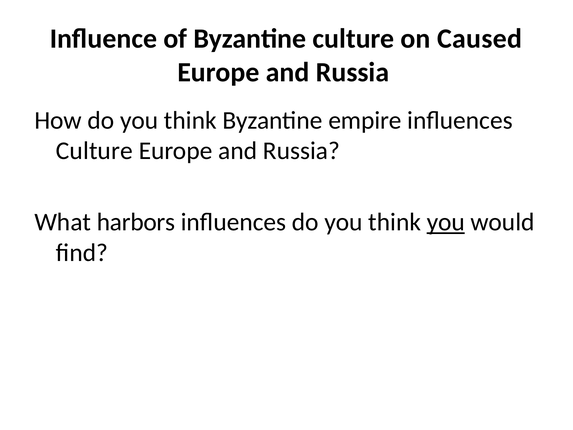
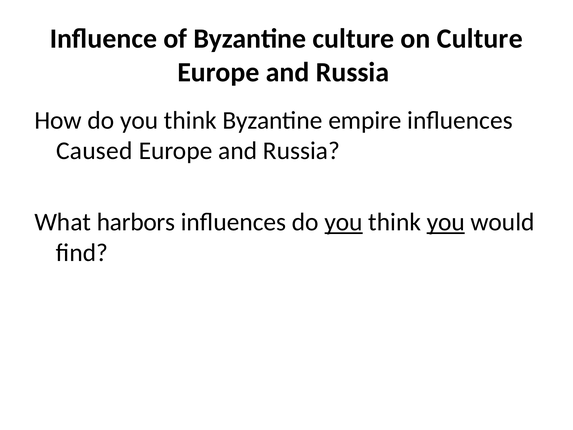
on Caused: Caused -> Culture (480, 39)
Culture: Culture -> Caused (94, 151)
you underline: none -> present (344, 222)
